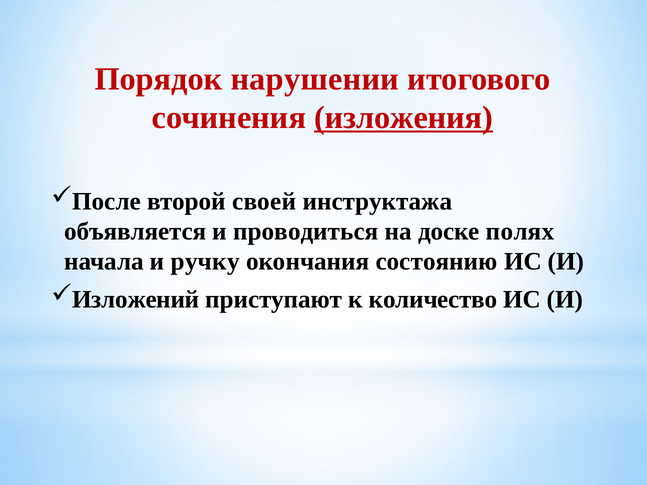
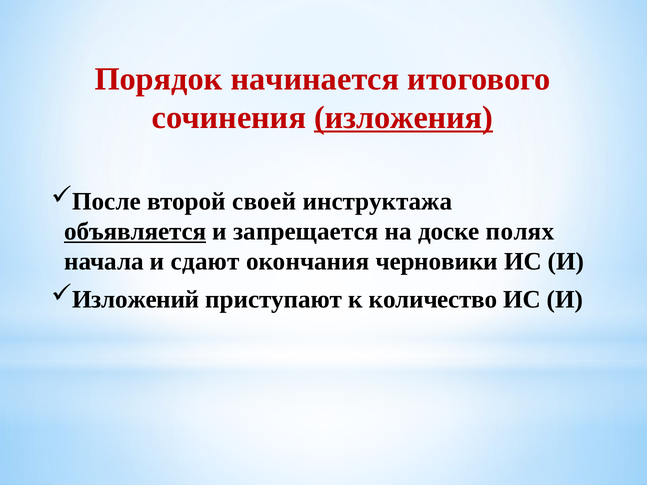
нарушении: нарушении -> начинается (315, 79)
объявляется underline: none -> present (135, 232)
проводиться: проводиться -> запрещается (306, 232)
ручку: ручку -> сдают (205, 262)
состоянию: состоянию -> черновики (437, 262)
